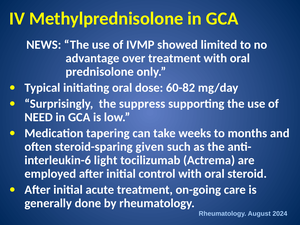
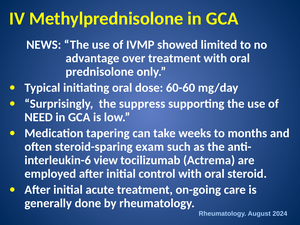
60-82: 60-82 -> 60-60 (181, 88)
given: given -> exam (150, 147)
light: light -> view (106, 160)
